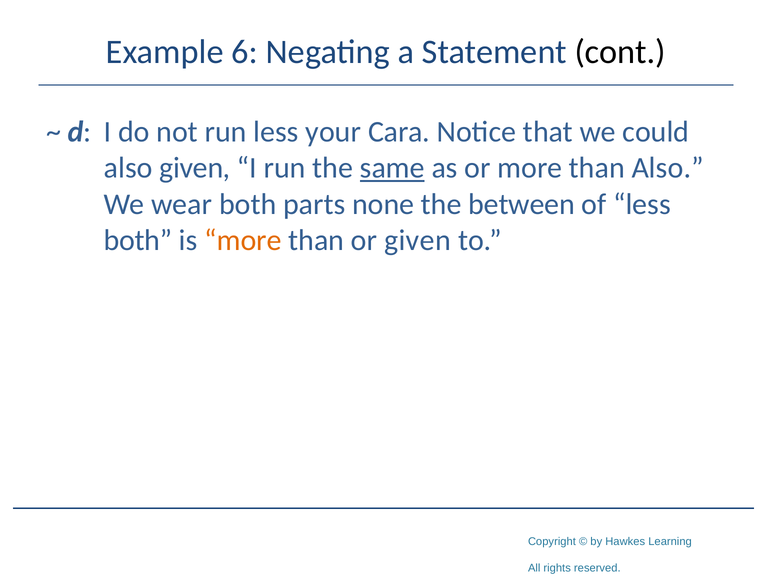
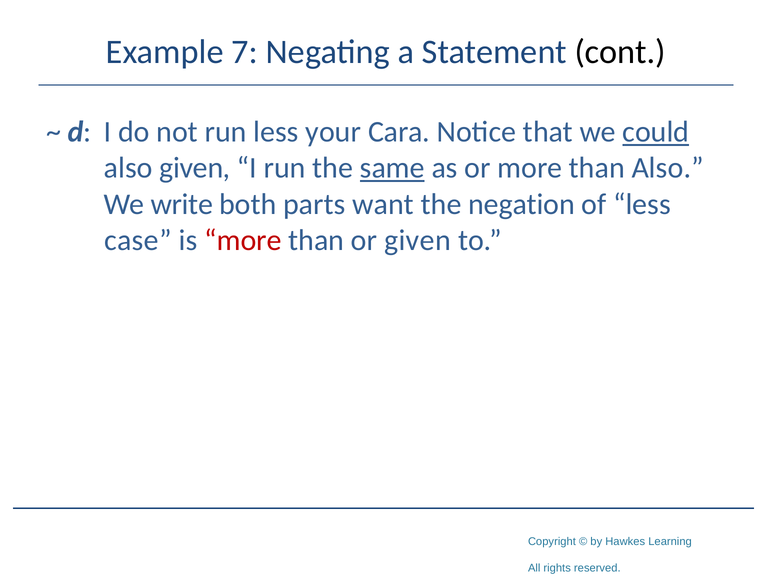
6: 6 -> 7 (245, 52)
could underline: none -> present (656, 132)
wear: wear -> write (182, 204)
none: none -> want (383, 204)
between: between -> negation (522, 204)
both: both -> case (138, 240)
more colour: orange -> red (243, 240)
